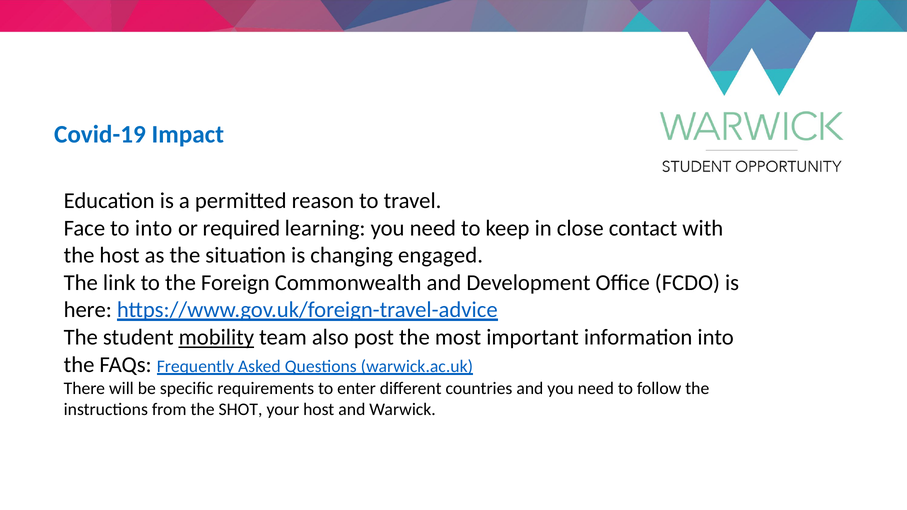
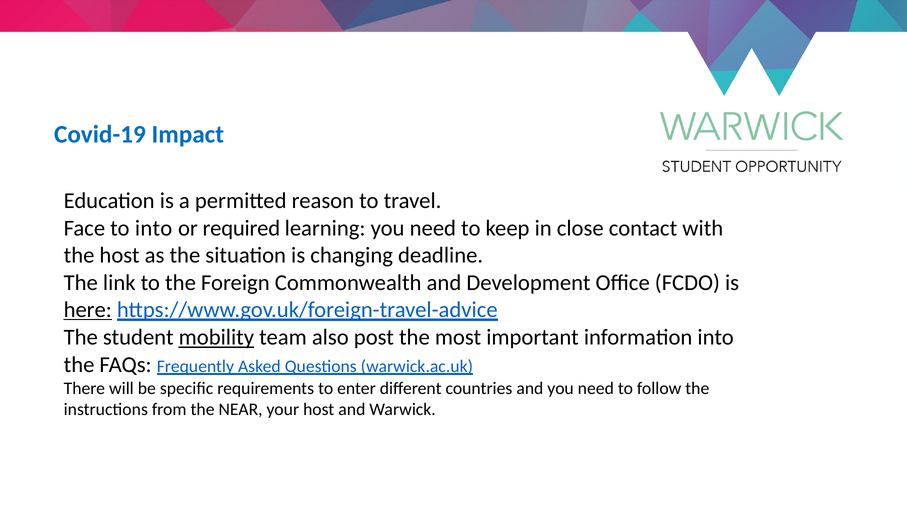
engaged: engaged -> deadline (441, 255)
here underline: none -> present (88, 310)
SHOT: SHOT -> NEAR (241, 410)
